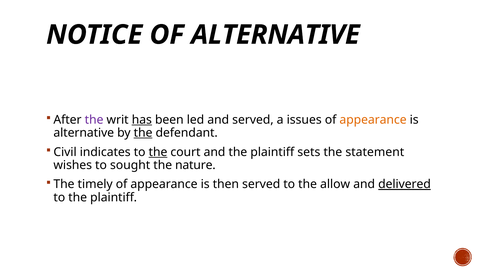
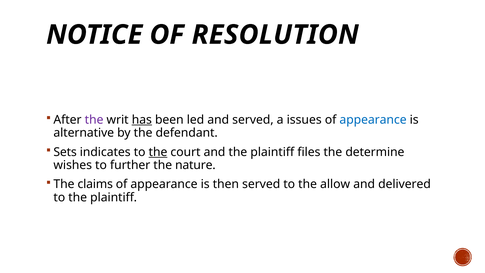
OF ALTERNATIVE: ALTERNATIVE -> RESOLUTION (275, 35)
appearance colour: orange -> blue (373, 120)
the underline: present -> none (143, 133)
Civil: Civil -> Sets (65, 152)
sets: sets -> files (309, 152)
statement: statement -> determine (375, 152)
sought: sought -> further (130, 165)
timely: timely -> claims (95, 184)
delivered underline: present -> none (404, 184)
